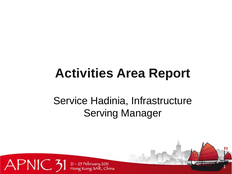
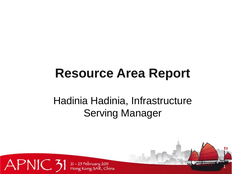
Activities: Activities -> Resource (84, 73)
Service: Service -> Hadinia (71, 101)
